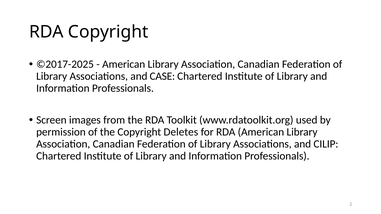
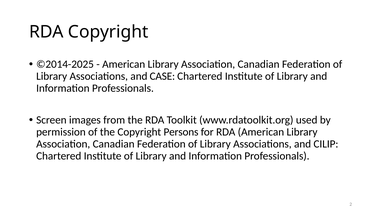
©2017-2025: ©2017-2025 -> ©2014-2025 (65, 64)
Deletes: Deletes -> Persons (181, 132)
